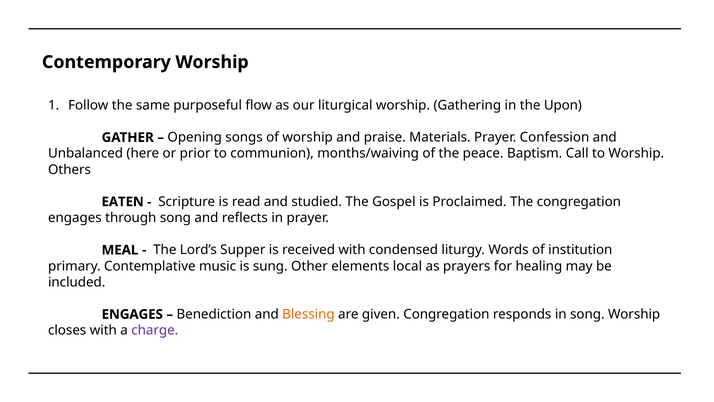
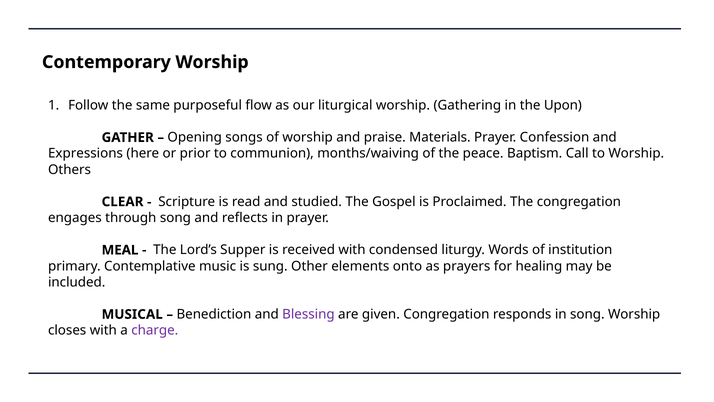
Unbalanced: Unbalanced -> Expressions (86, 153)
EATEN: EATEN -> CLEAR (123, 202)
local: local -> onto (407, 266)
ENGAGES: ENGAGES -> MUSICAL (132, 314)
Blessing colour: orange -> purple (308, 314)
